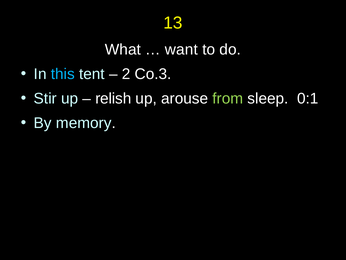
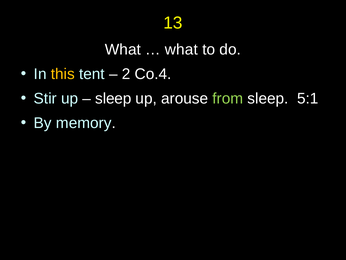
want: want -> what (181, 50)
this colour: light blue -> yellow (63, 74)
Co.3: Co.3 -> Co.4 (153, 74)
relish: relish -> sleep (113, 98)
0:1: 0:1 -> 5:1 (308, 98)
